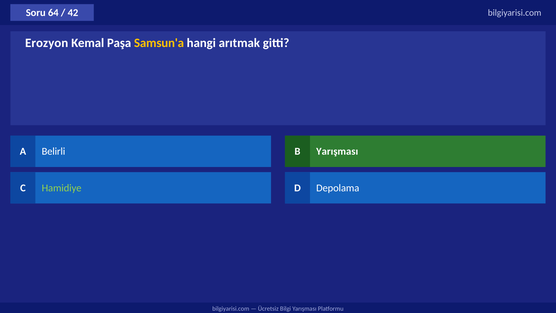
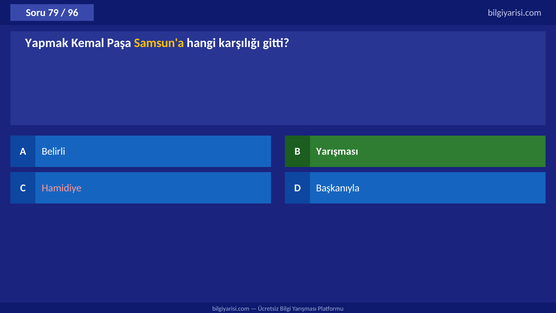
64: 64 -> 79 (53, 13)
42: 42 -> 96 (73, 13)
Erozyon: Erozyon -> Yapmak (47, 43)
arıtmak: arıtmak -> karşılığı (239, 43)
Hamidiye colour: light green -> pink (62, 188)
Depolama: Depolama -> Başkanıyla (338, 188)
